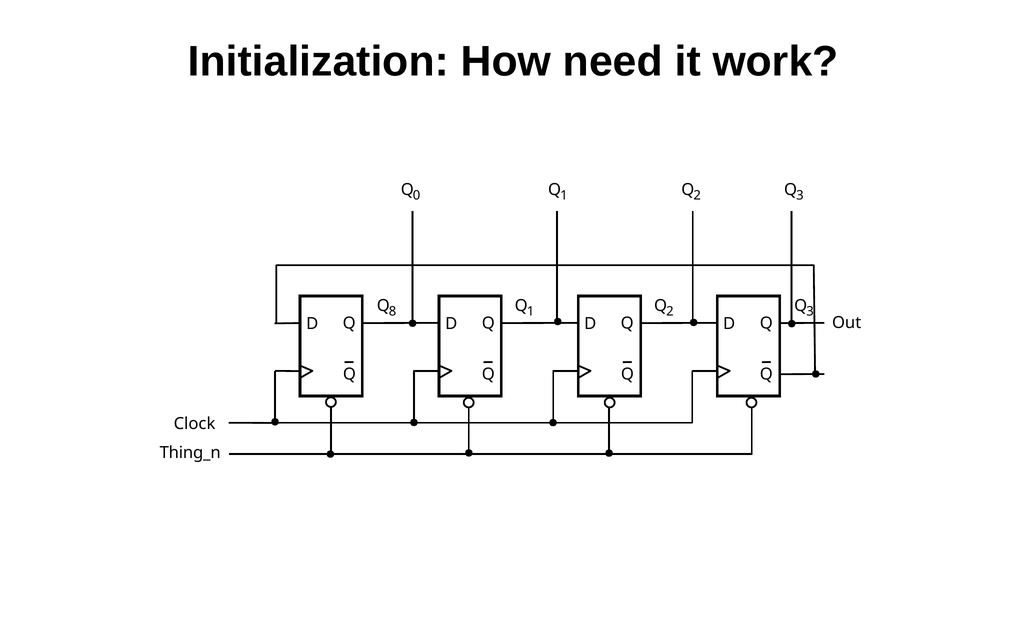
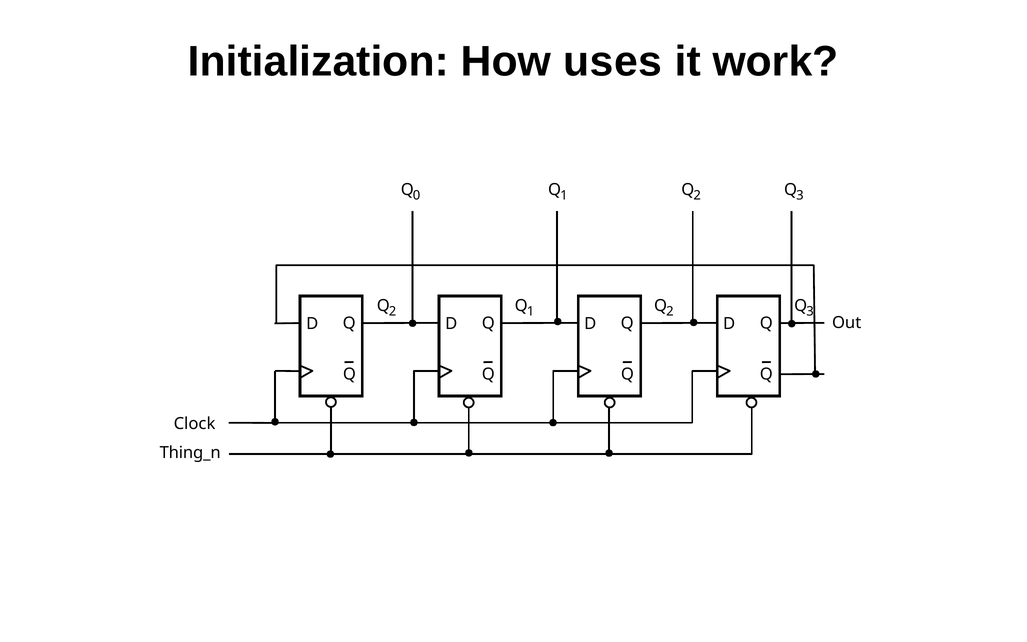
need: need -> uses (613, 61)
8: 8 -> 2 (393, 312)
